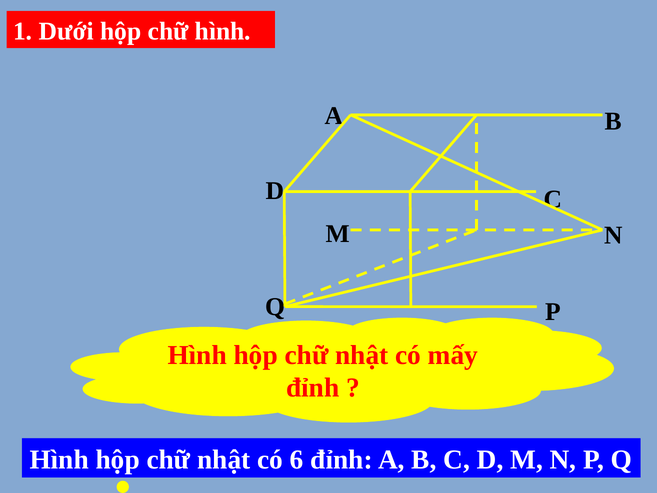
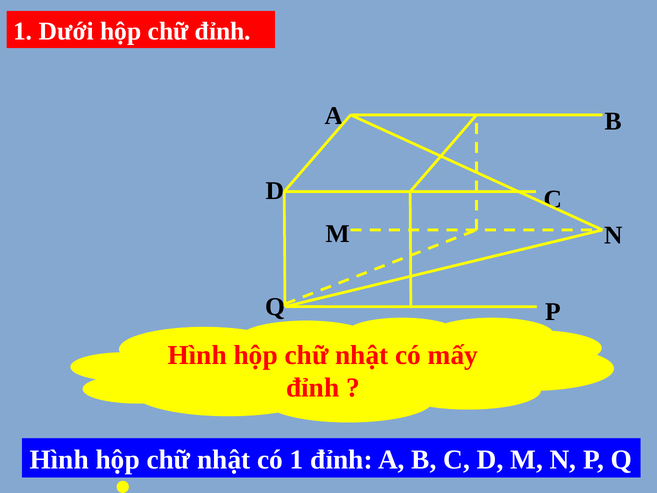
chữ hình: hình -> đỉnh (223, 31)
có 6: 6 -> 1 (297, 460)
